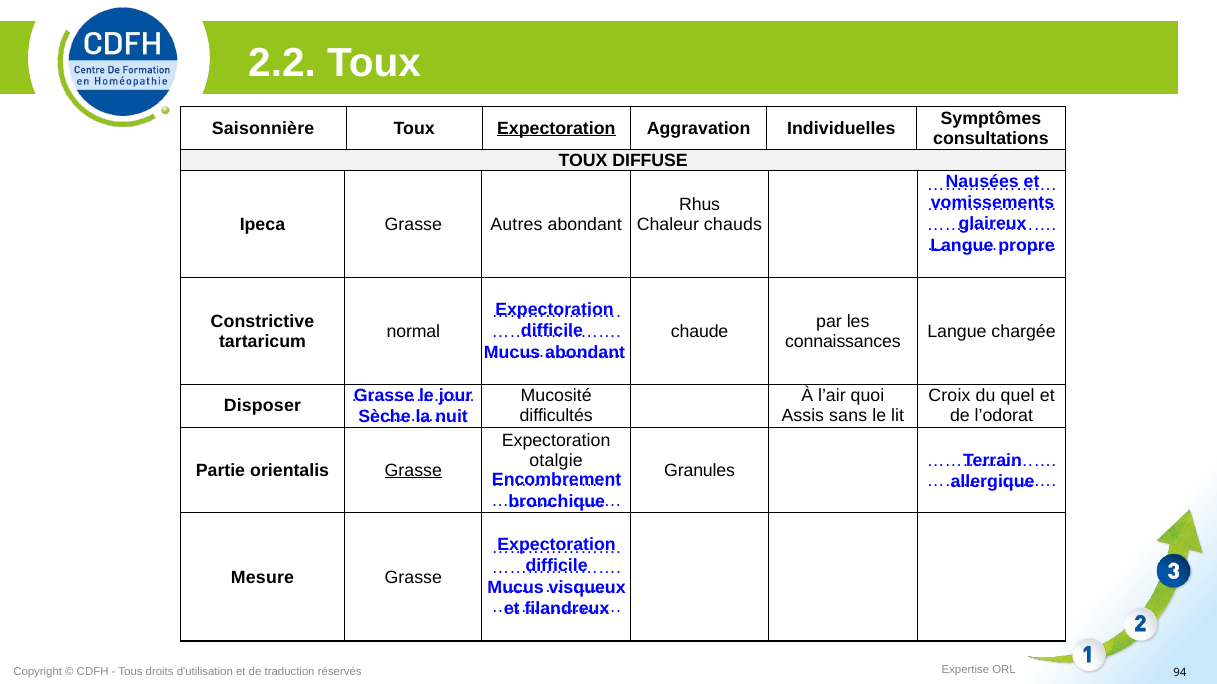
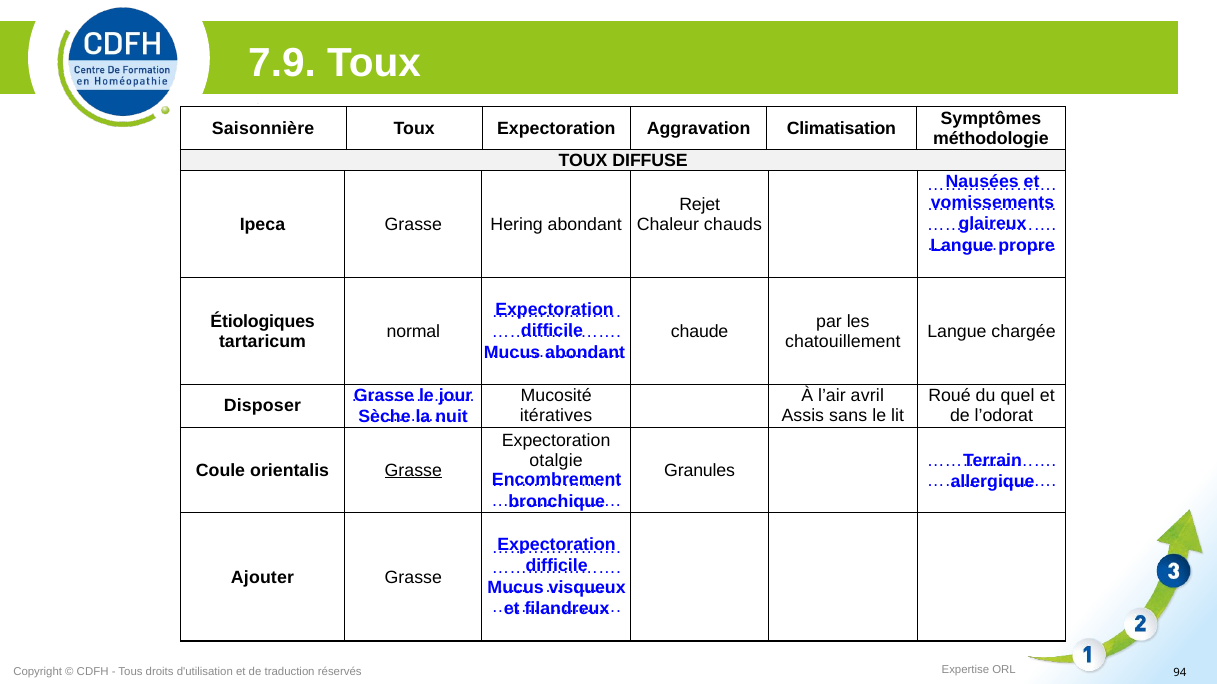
2.2: 2.2 -> 7.9 (282, 63)
Expectoration underline: present -> none (556, 128)
Individuelles: Individuelles -> Climatisation (841, 128)
consultations: consultations -> méthodologie (991, 138)
Rhus: Rhus -> Rejet (700, 205)
Autres: Autres -> Hering (517, 225)
Constrictive: Constrictive -> Étiologiques (263, 322)
connaissances: connaissances -> chatouillement (843, 342)
quoi: quoi -> avril (867, 396)
Croix: Croix -> Roué (950, 396)
difficultés: difficultés -> itératives (556, 416)
Partie: Partie -> Coule (220, 471)
Mesure: Mesure -> Ajouter (262, 578)
